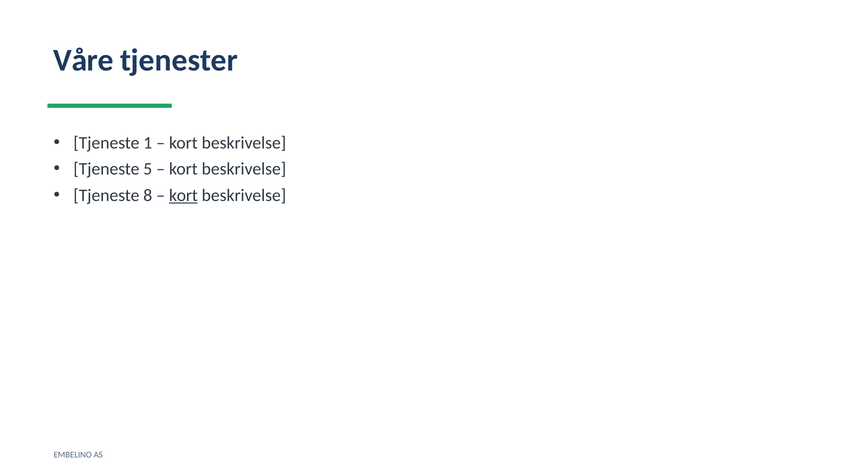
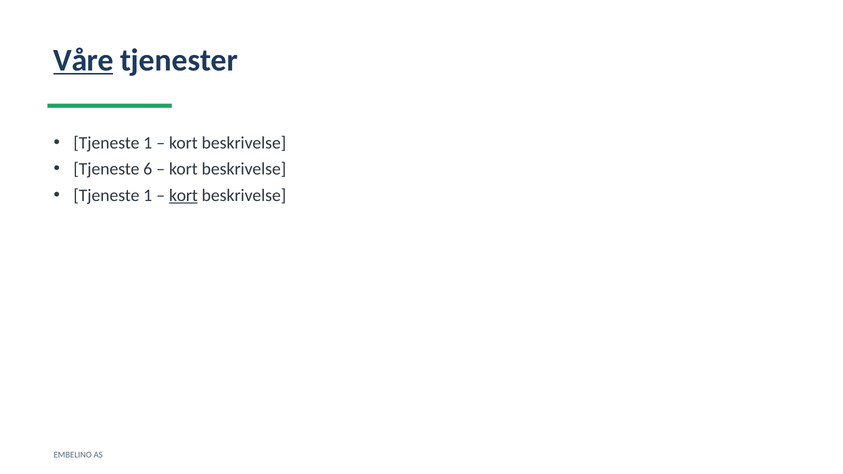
Våre underline: none -> present (83, 60)
5: 5 -> 6 (148, 169)
8: 8 -> 1 (148, 195)
